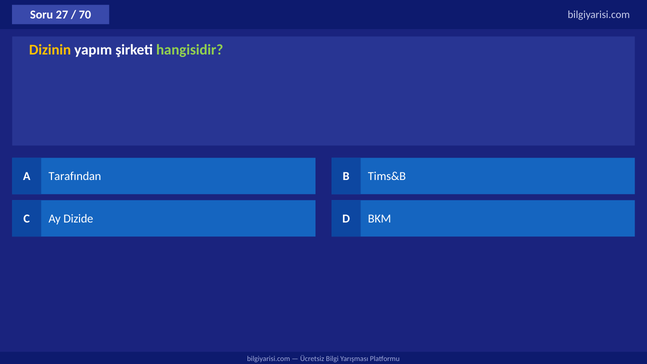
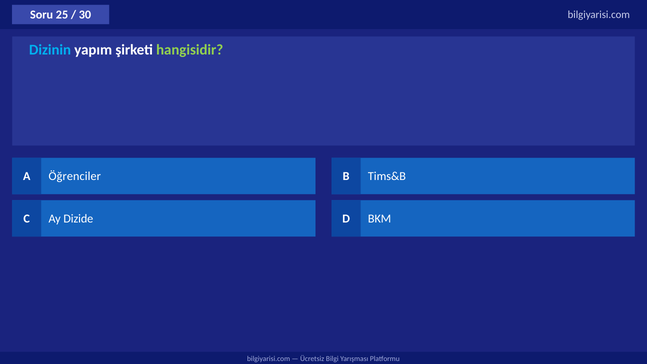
27: 27 -> 25 (62, 15)
70: 70 -> 30 (85, 15)
Dizinin colour: yellow -> light blue (50, 50)
Tarafından: Tarafından -> Öğrenciler (75, 176)
